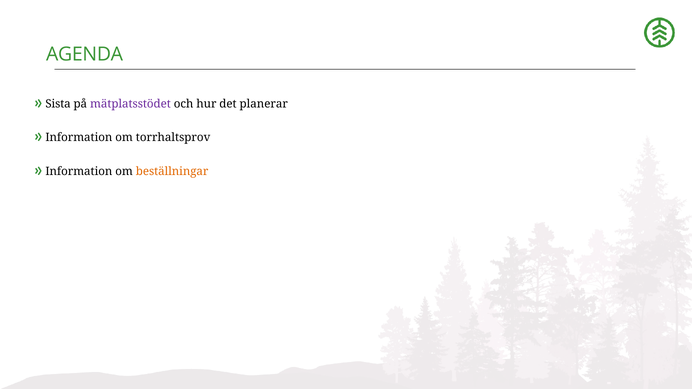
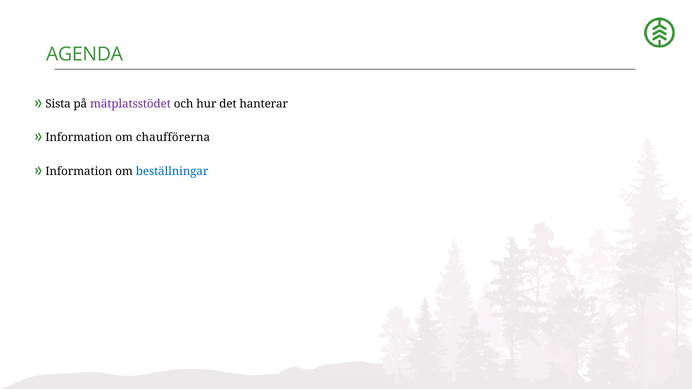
planerar: planerar -> hanterar (264, 104)
torrhaltsprov: torrhaltsprov -> chaufförerna (173, 138)
beställningar colour: orange -> blue (172, 172)
